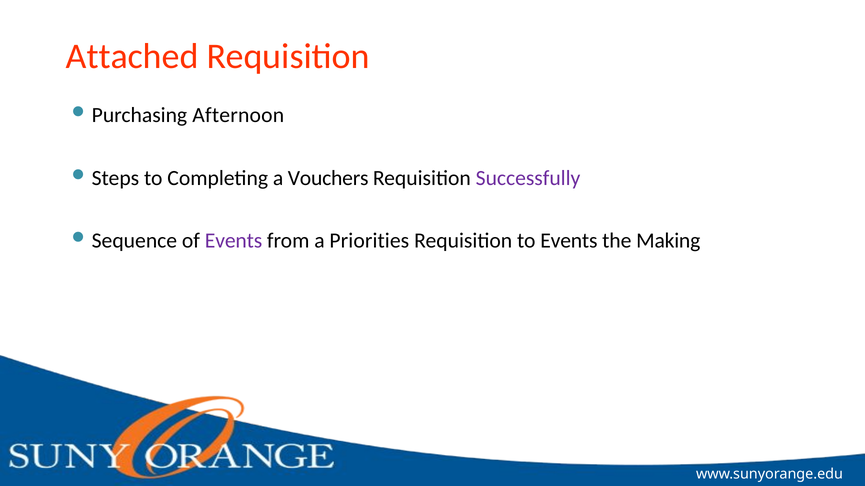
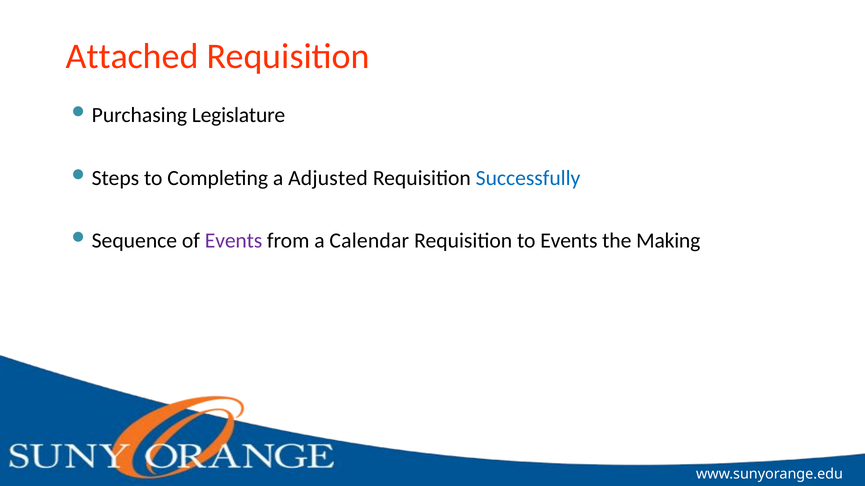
Afternoon: Afternoon -> Legislature (238, 115)
Vouchers: Vouchers -> Adjusted (328, 178)
Successfully colour: purple -> blue (528, 178)
Priorities: Priorities -> Calendar (369, 241)
